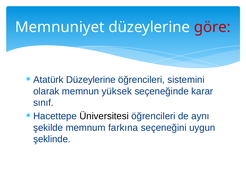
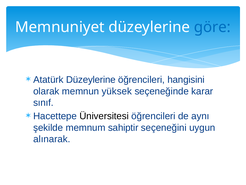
göre colour: red -> blue (212, 27)
sistemini: sistemini -> hangisini (186, 80)
farkına: farkına -> sahiptir (123, 127)
şeklinde: şeklinde -> alınarak (52, 139)
